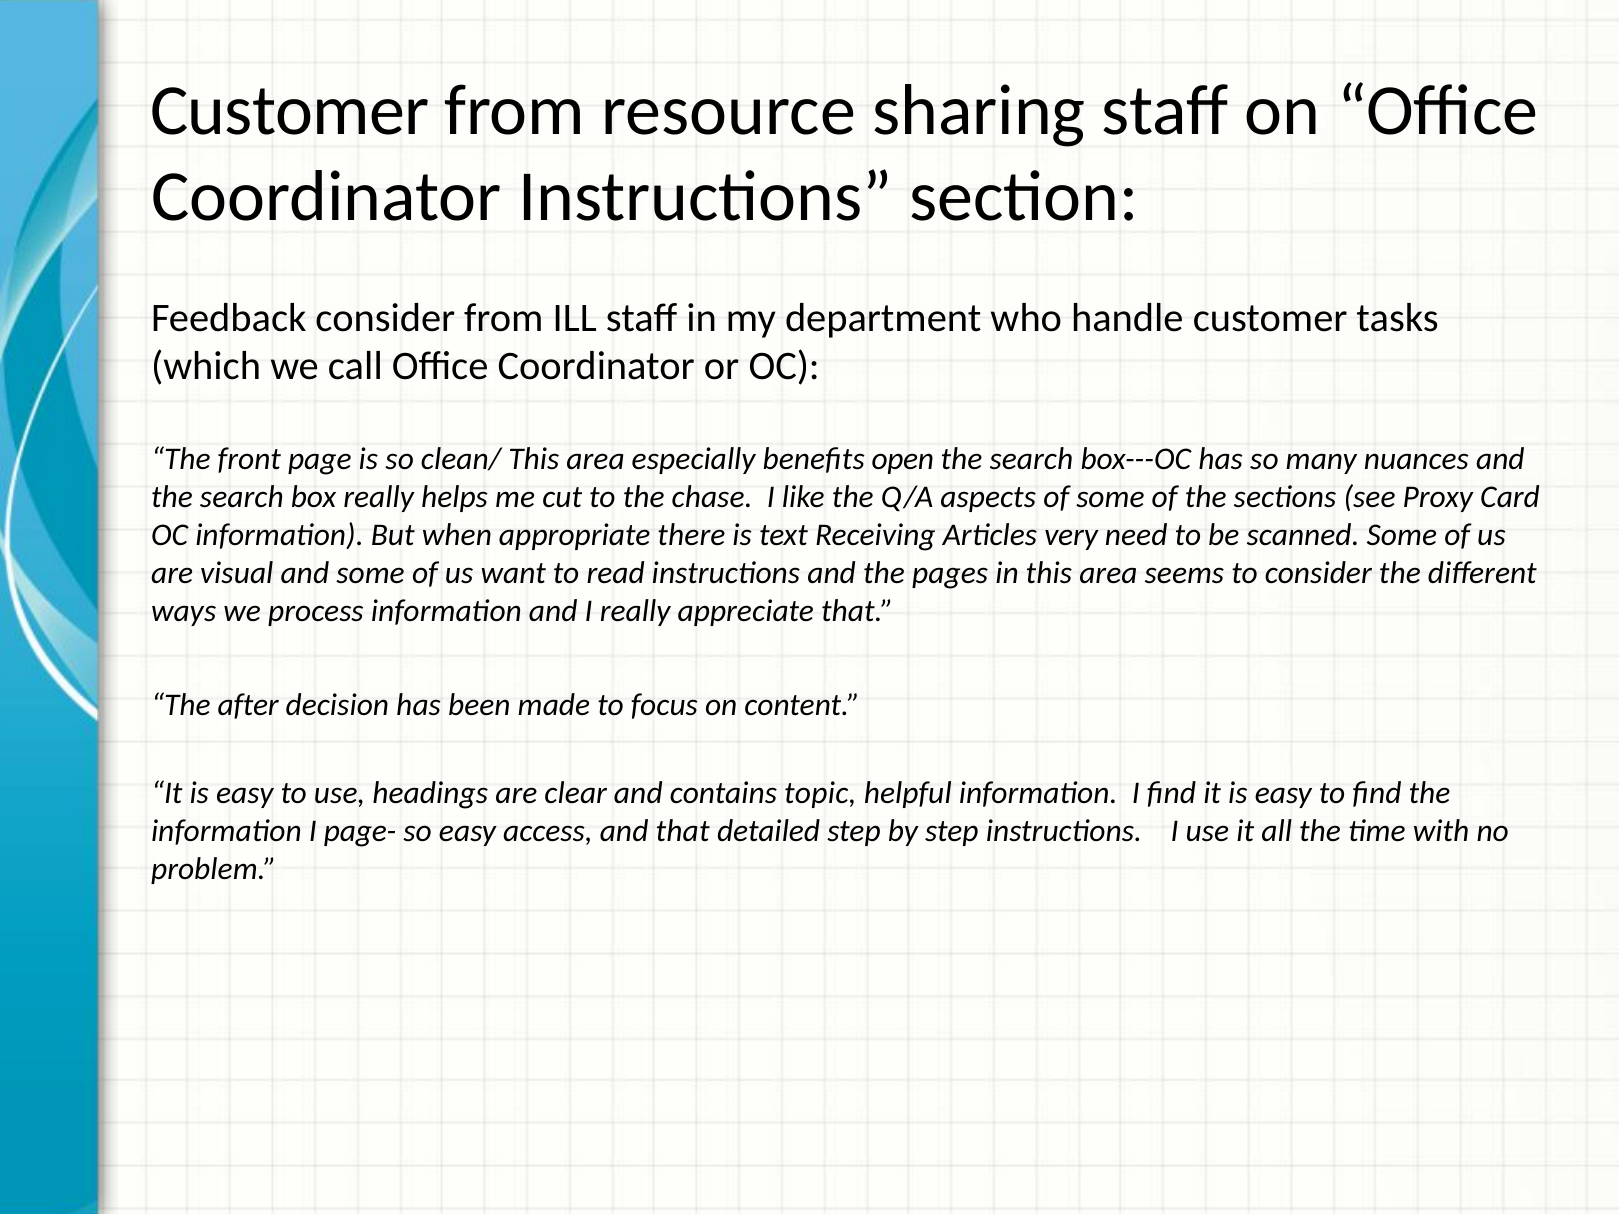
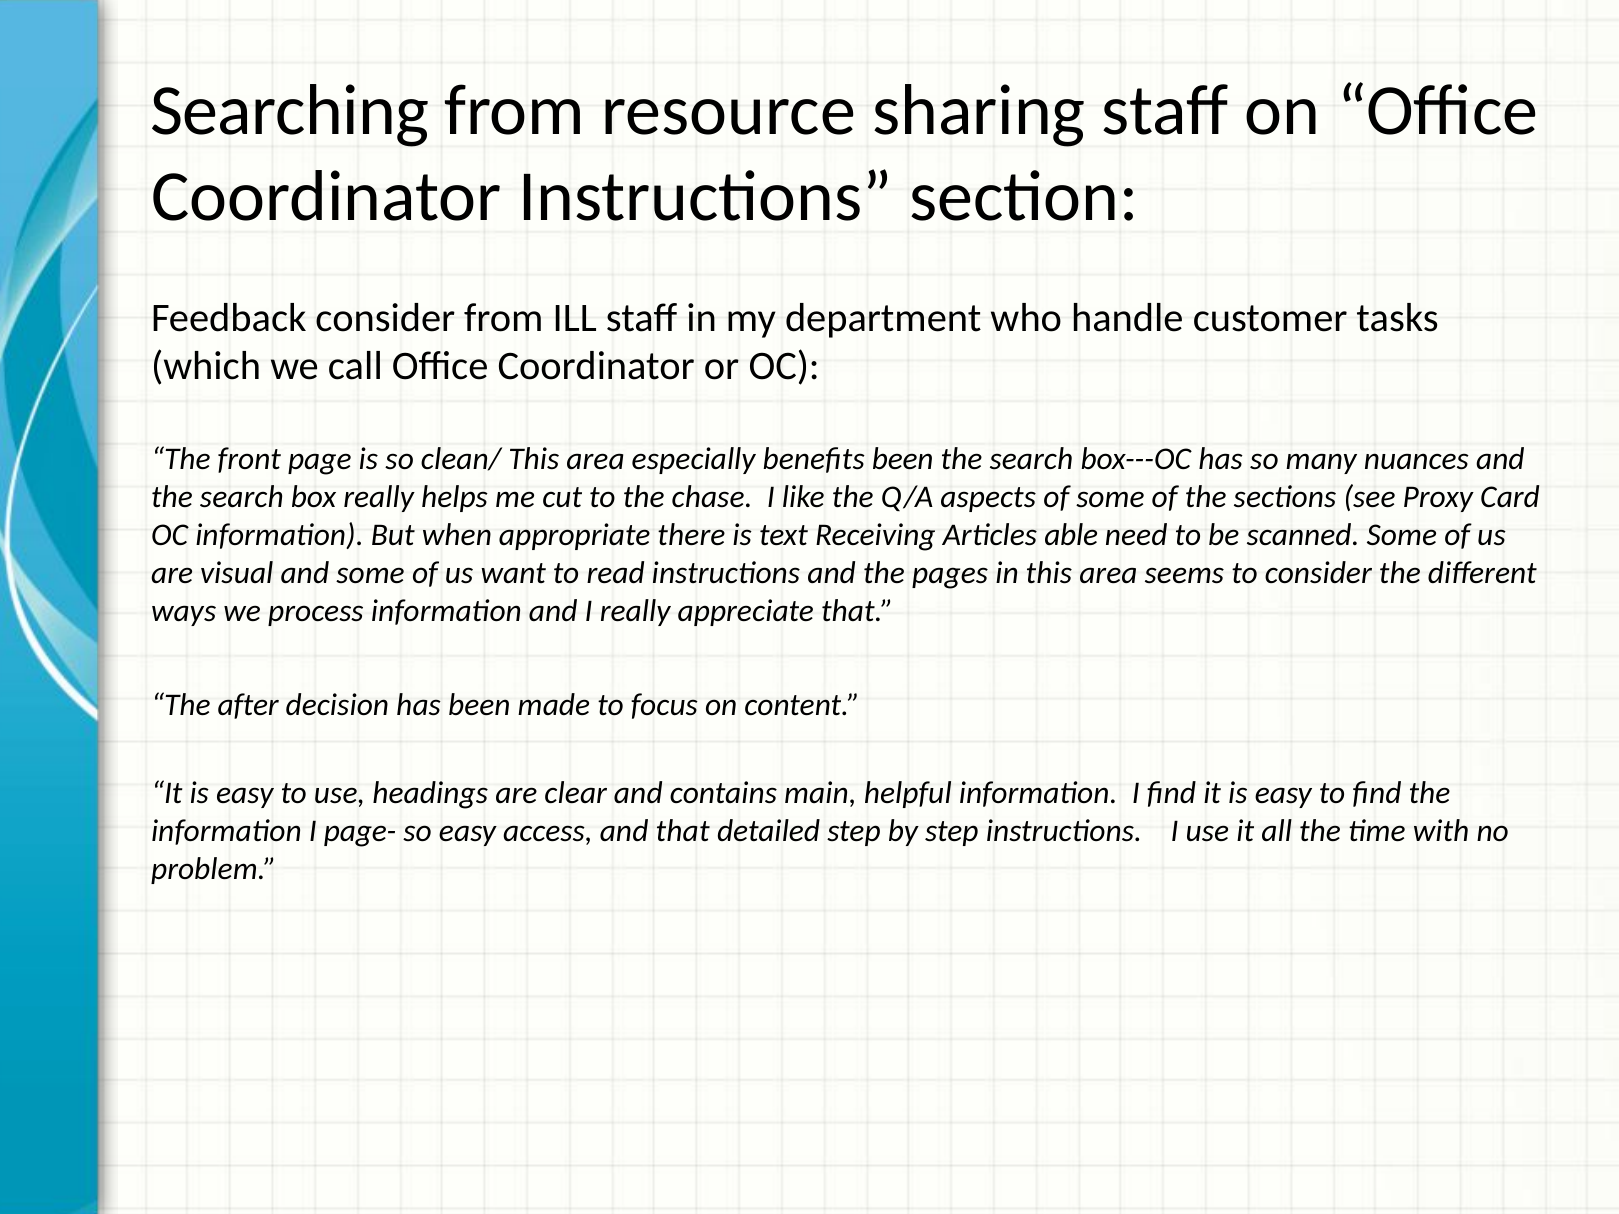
Customer: Customer -> Searching (290, 111)
benefits open: open -> been (903, 460)
very: very -> able (1071, 535)
topic: topic -> main (820, 794)
